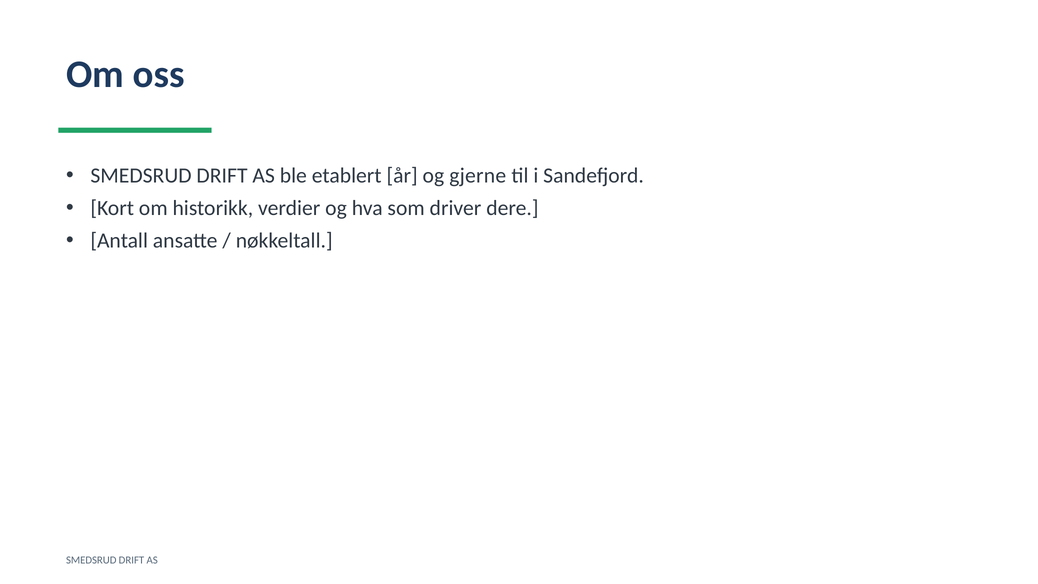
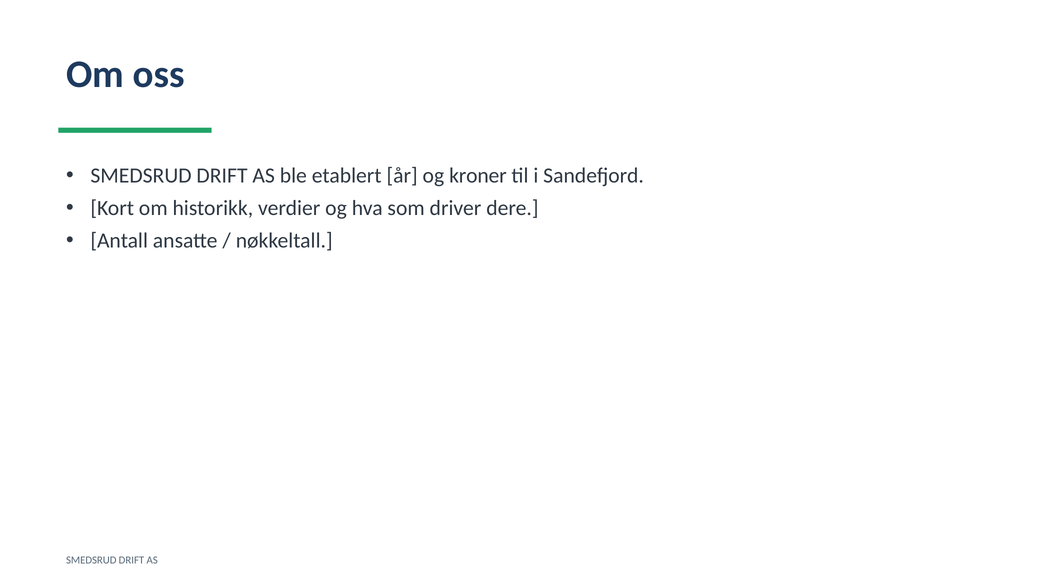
gjerne: gjerne -> kroner (478, 176)
